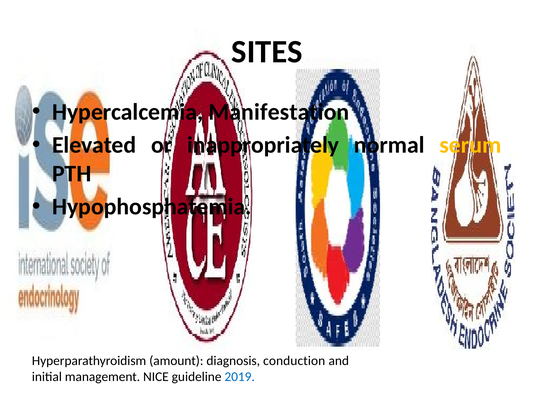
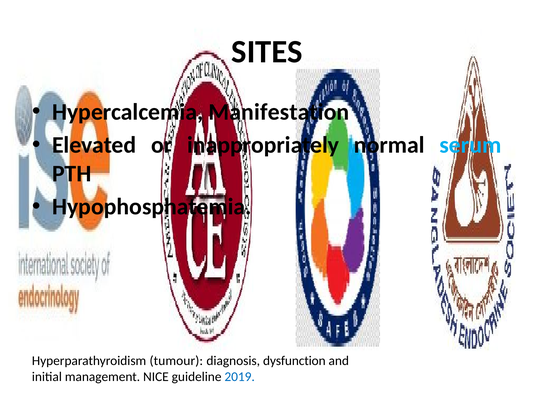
serum colour: yellow -> light blue (470, 145)
amount: amount -> tumour (176, 361)
conduction: conduction -> dysfunction (294, 361)
